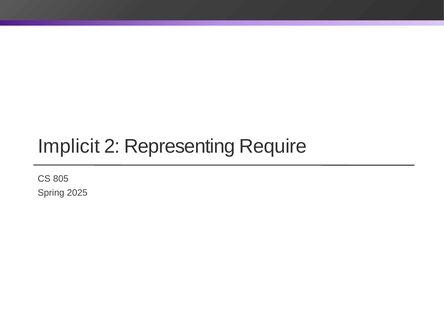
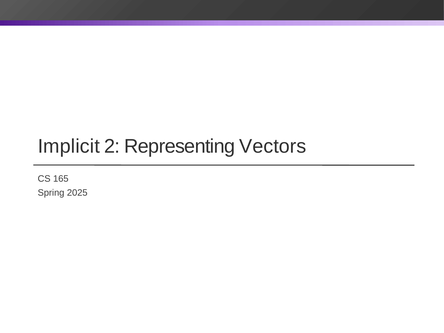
Require: Require -> Vectors (273, 146)
805: 805 -> 165 (61, 179)
